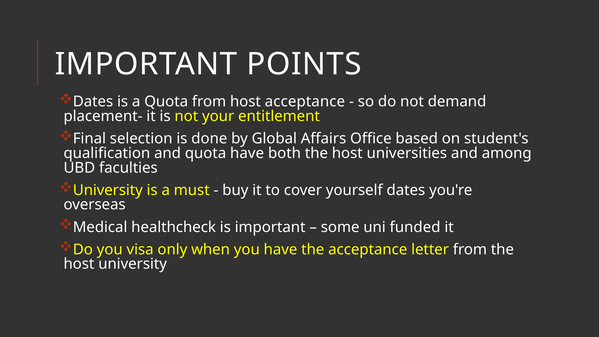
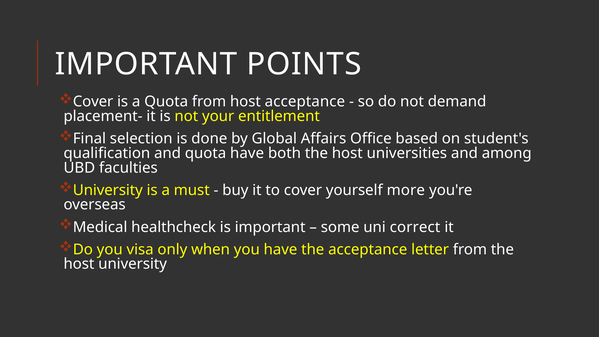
Dates: Dates -> Cover (93, 102)
yourself dates: dates -> more (406, 190)
funded: funded -> correct (415, 227)
